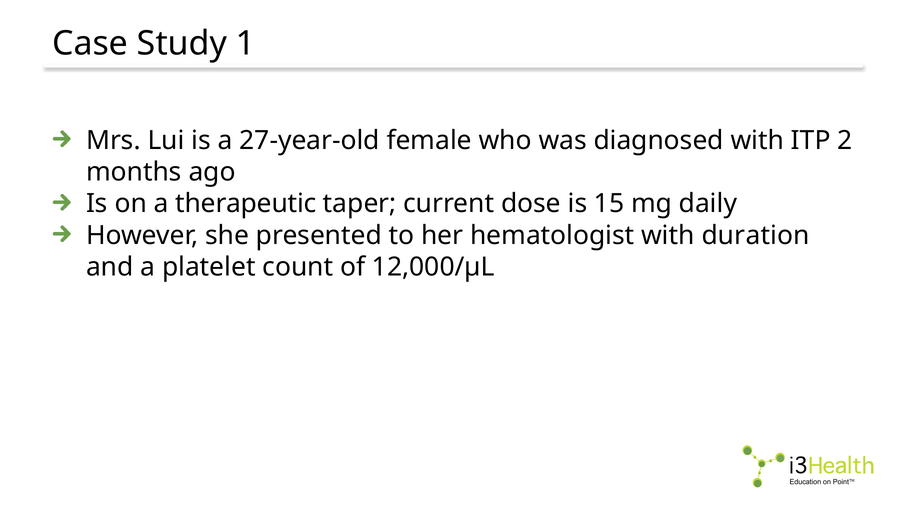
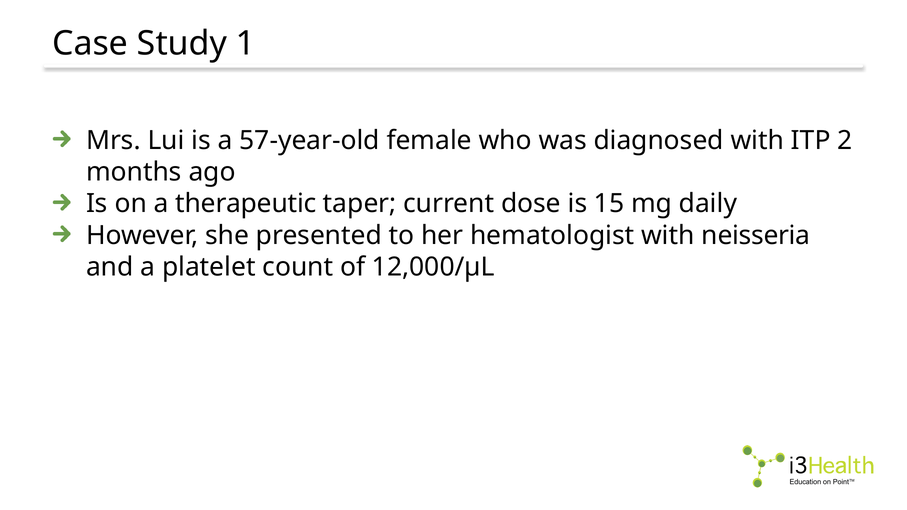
27-year-old: 27-year-old -> 57-year-old (310, 140)
duration: duration -> neisseria (756, 236)
